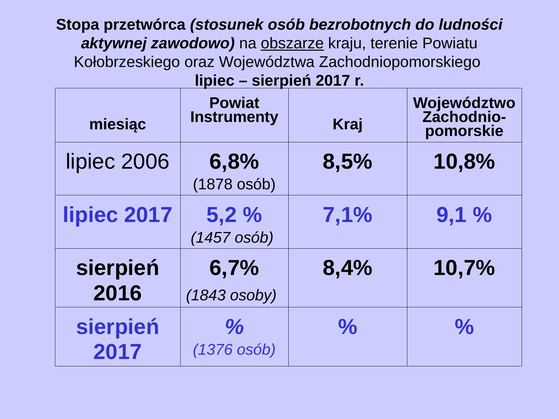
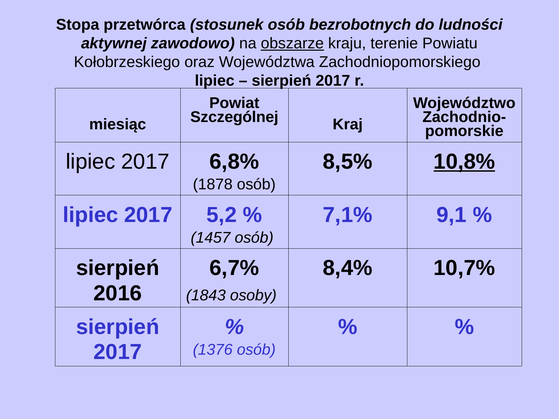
Instrumenty: Instrumenty -> Szczególnej (234, 117)
2006: 2006 -> 2017 (145, 162)
10,8% underline: none -> present (464, 162)
